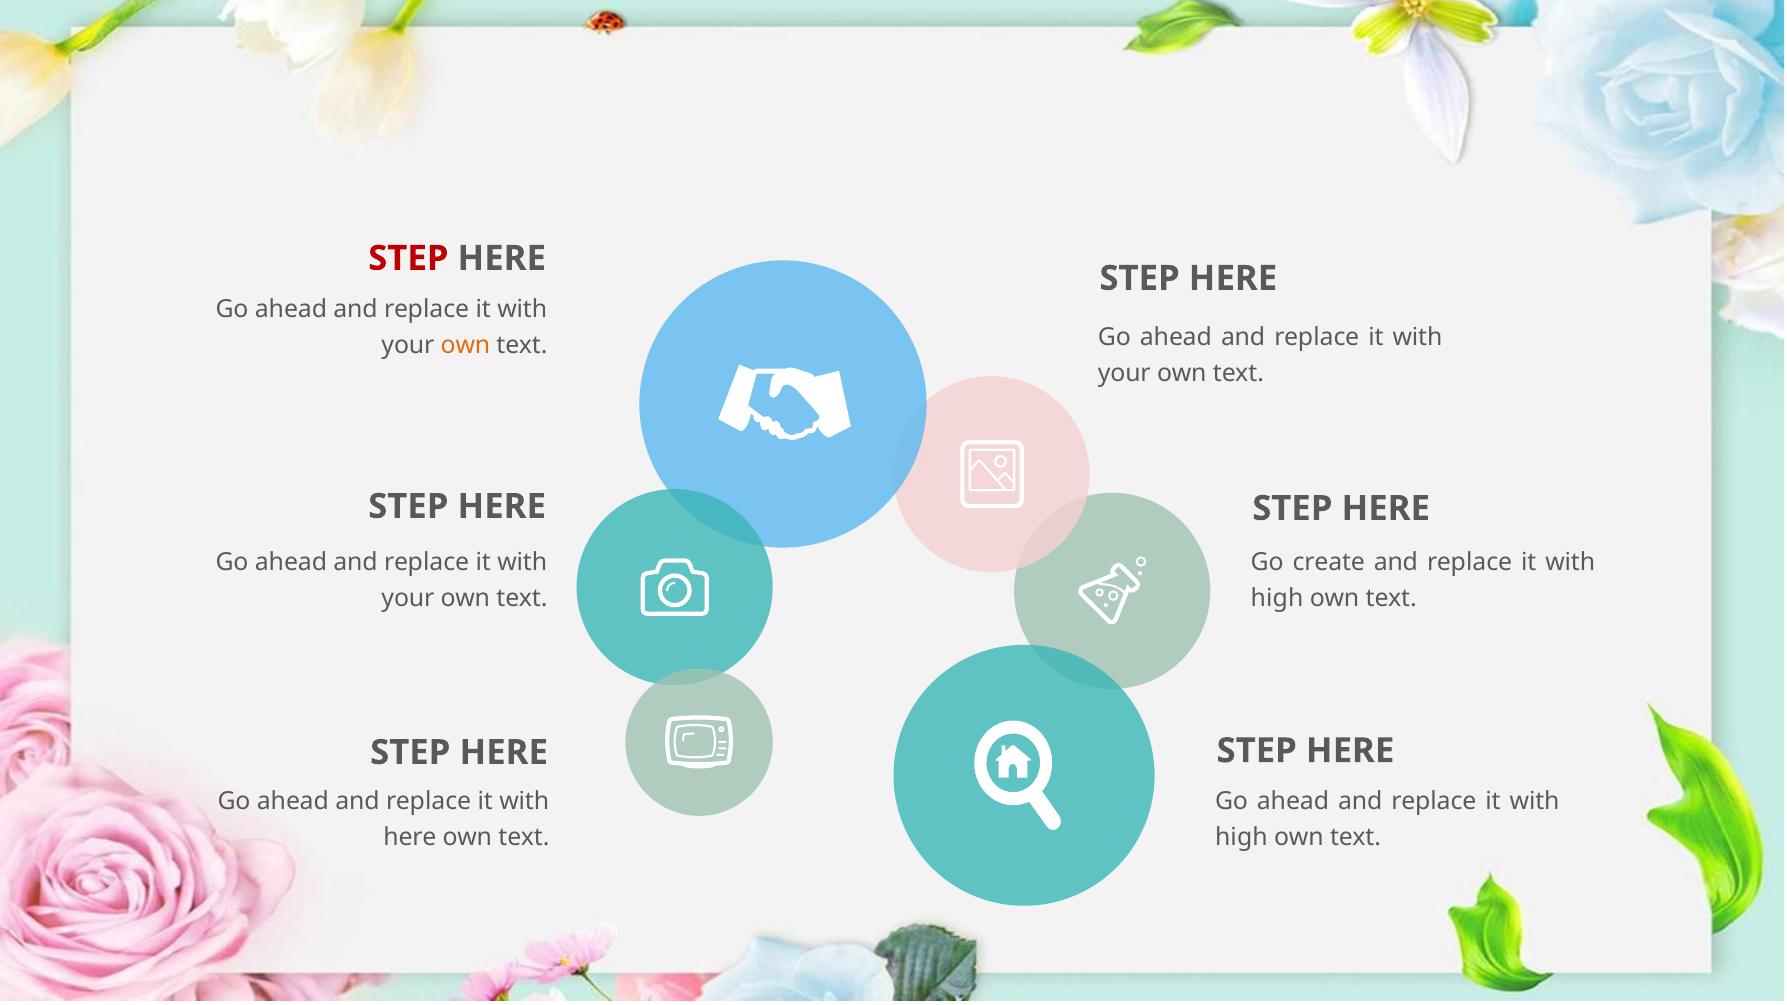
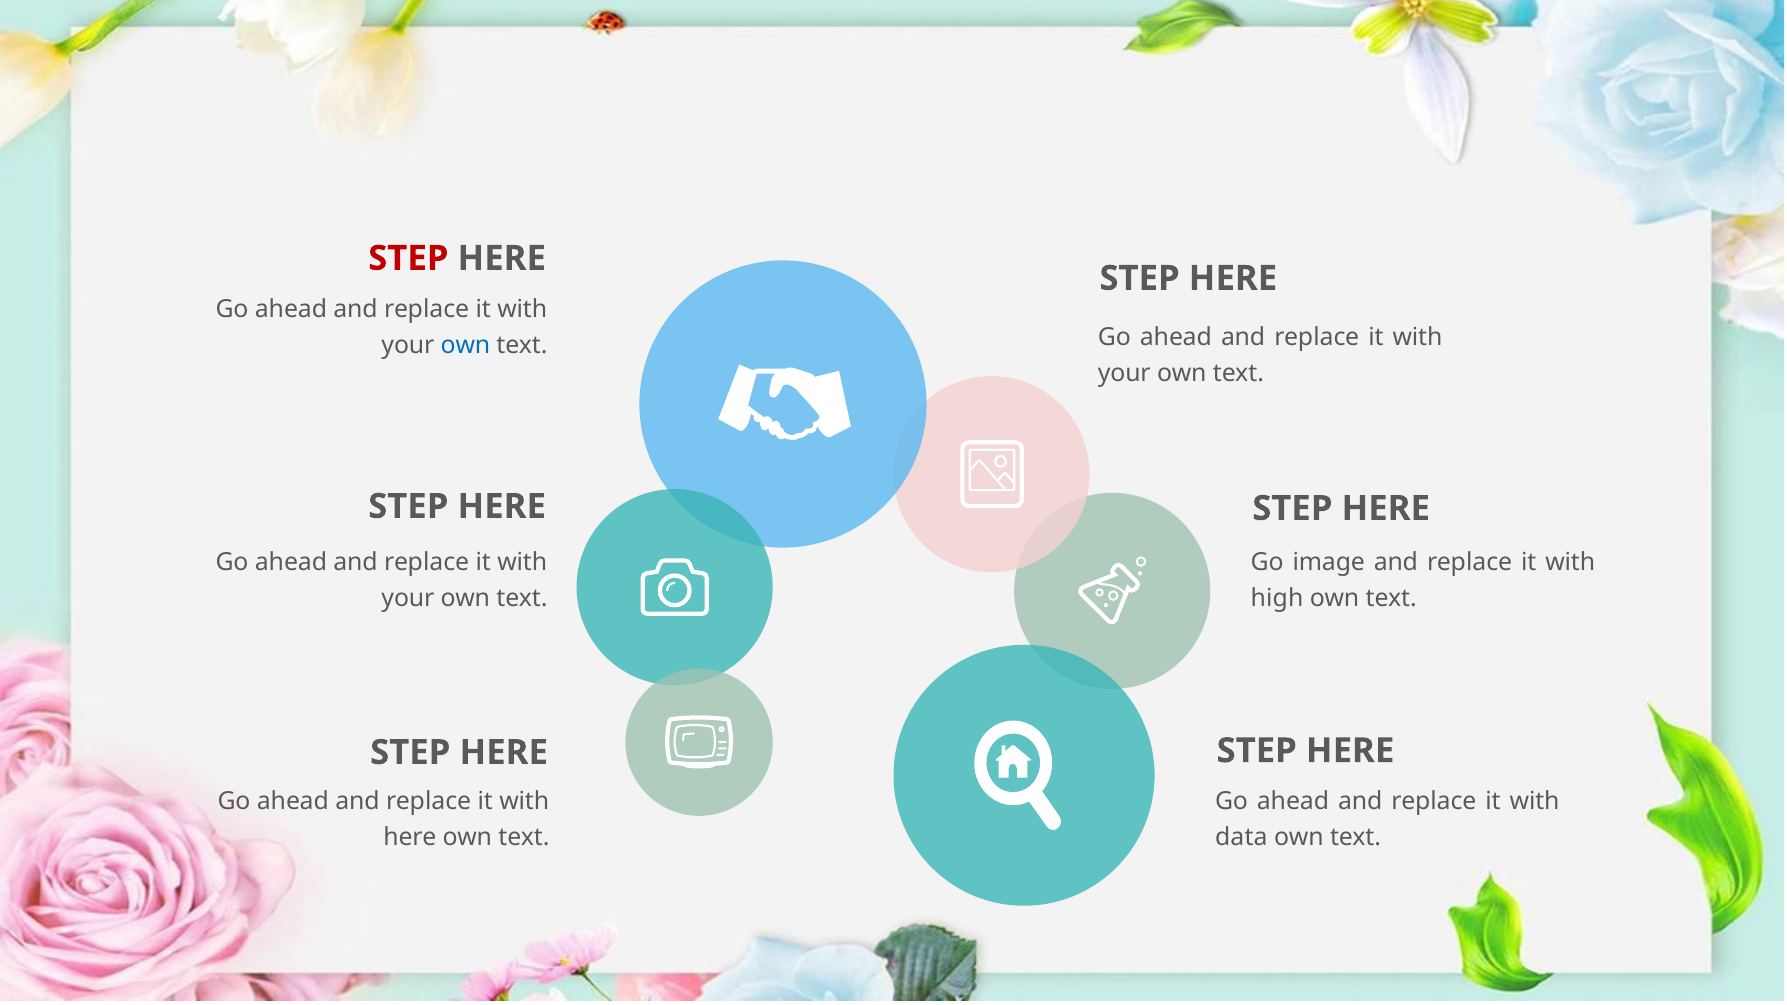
own colour: orange -> blue (465, 345)
create: create -> image (1329, 563)
high: high -> data (1241, 837)
